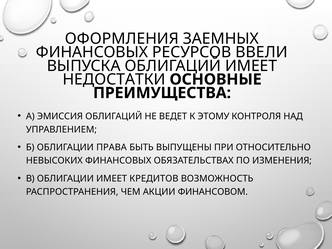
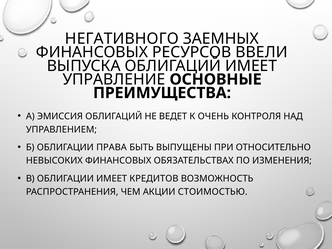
ОФОРМЛЕНИЯ: ОФОРМЛЕНИЯ -> НЕГАТИВНОГО (122, 39)
НЕДОСТАТКИ: НЕДОСТАТКИ -> УПРАВЛЕНИЕ (114, 79)
ЭТОМУ: ЭТОМУ -> ОЧЕНЬ (213, 116)
ФИНАНСОВОМ: ФИНАНСОВОМ -> СТОИМОСТЬЮ (213, 192)
